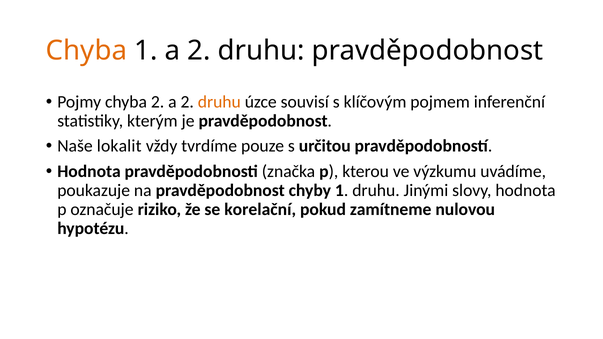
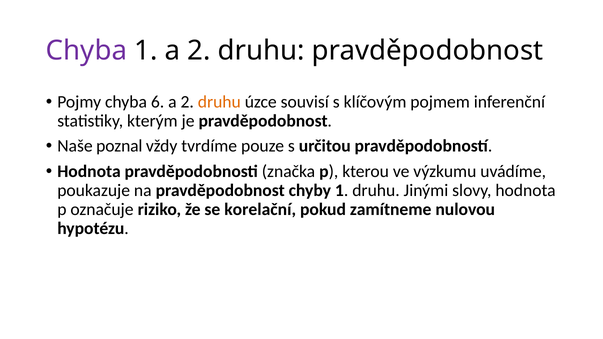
Chyba colour: orange -> purple (87, 51)
chyba 2: 2 -> 6 (158, 102)
lokalit: lokalit -> poznal (119, 146)
